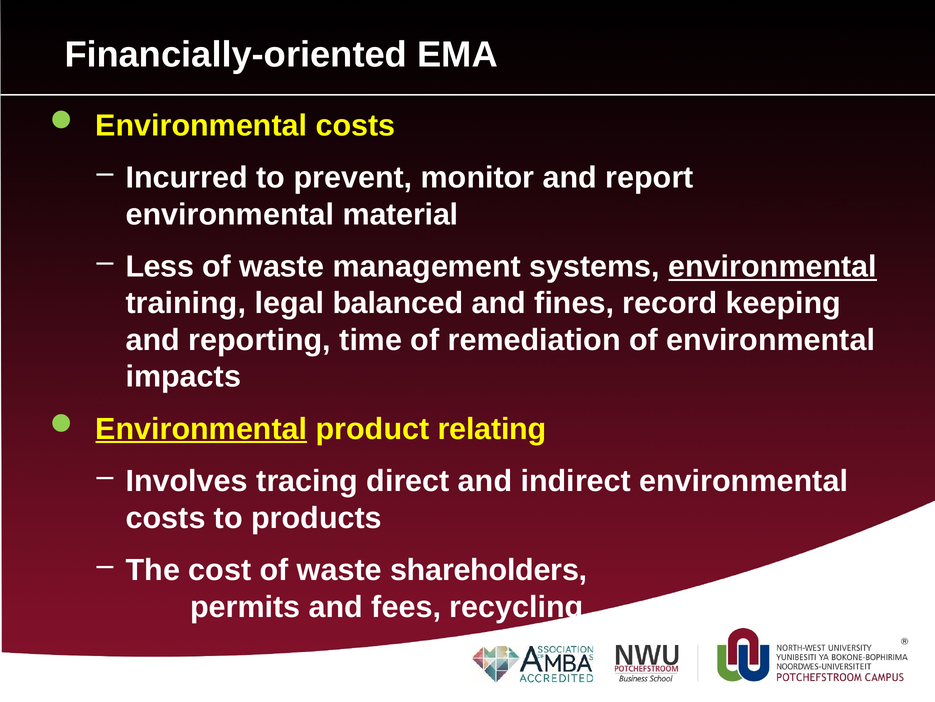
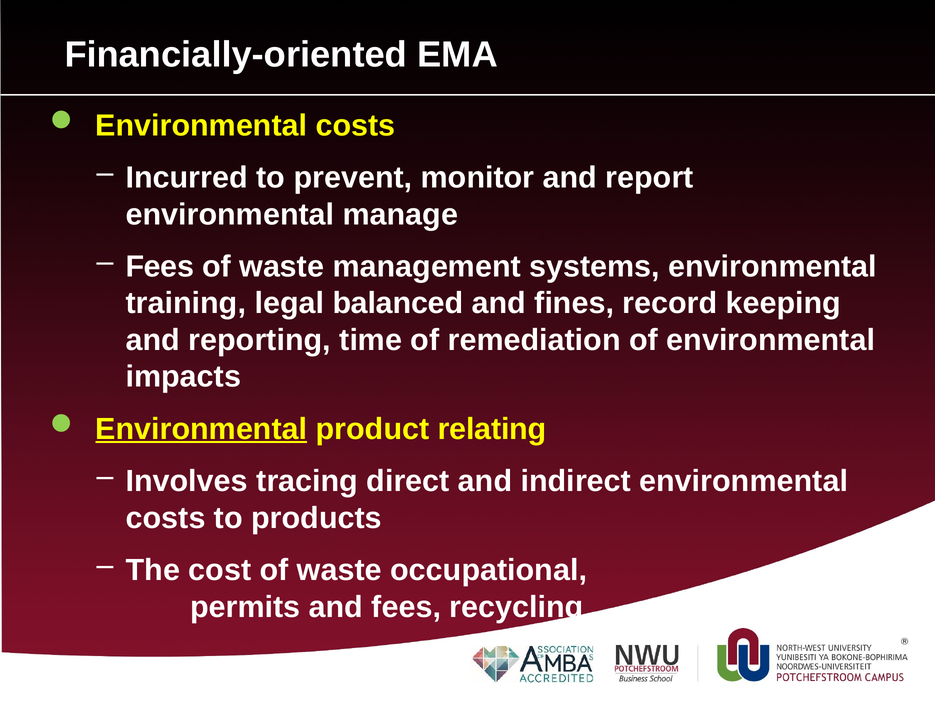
material: material -> manage (400, 214)
Less: Less -> Fees (160, 266)
environmental underline: present -> none (773, 266)
shareholders: shareholders -> occupational (489, 570)
